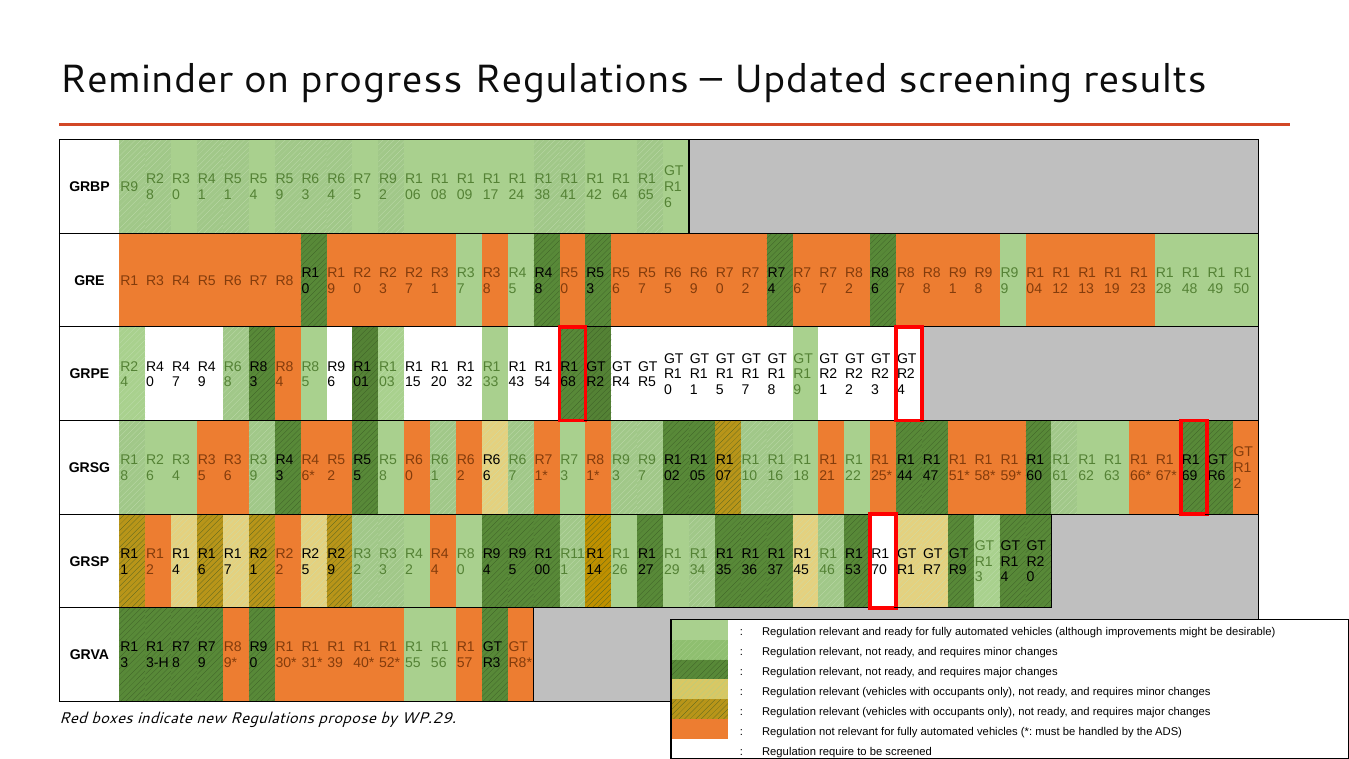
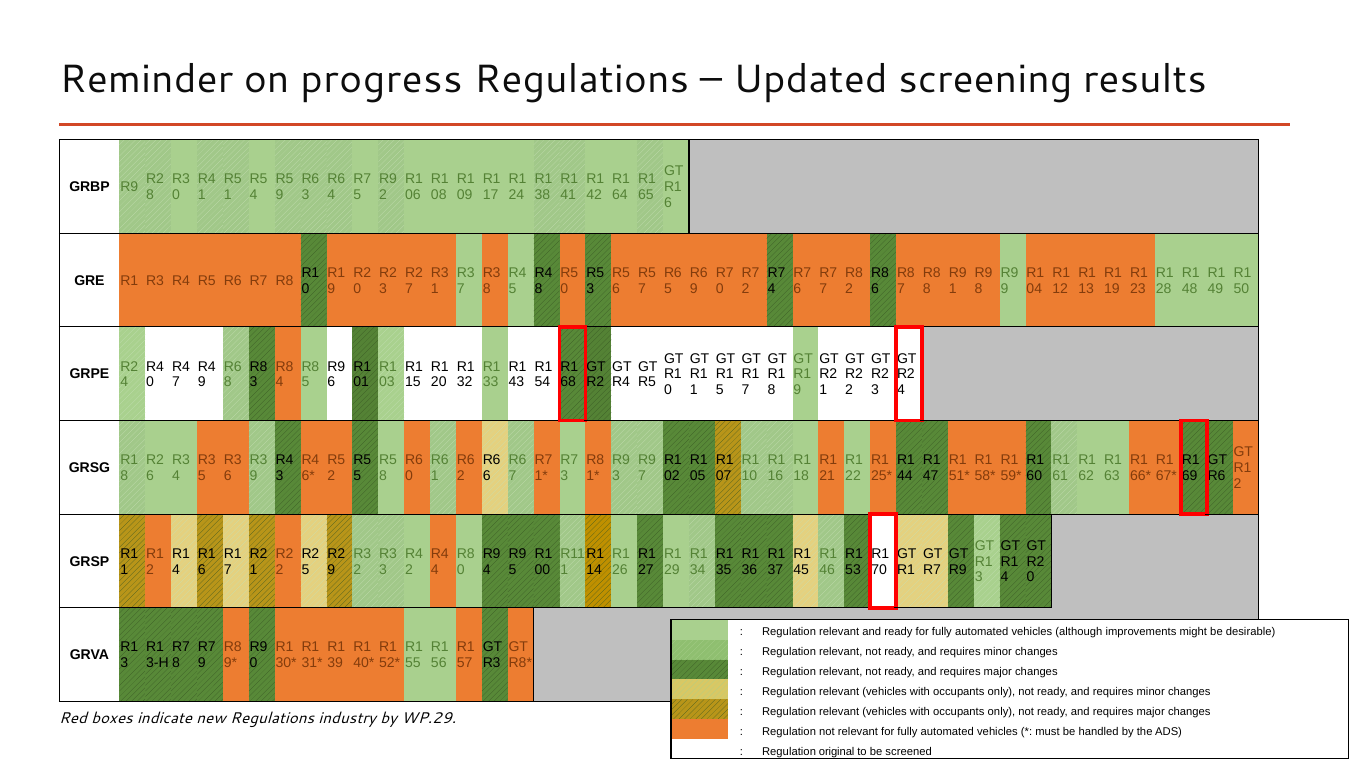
propose: propose -> industry (347, 718)
require: require -> original (837, 751)
